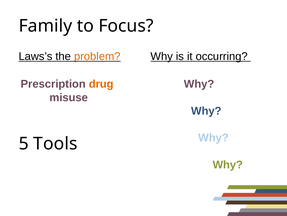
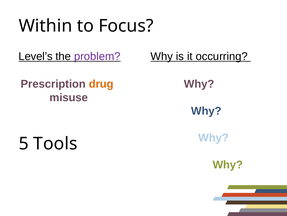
Family: Family -> Within (45, 26)
Laws’s: Laws’s -> Level’s (36, 56)
problem colour: orange -> purple (97, 56)
